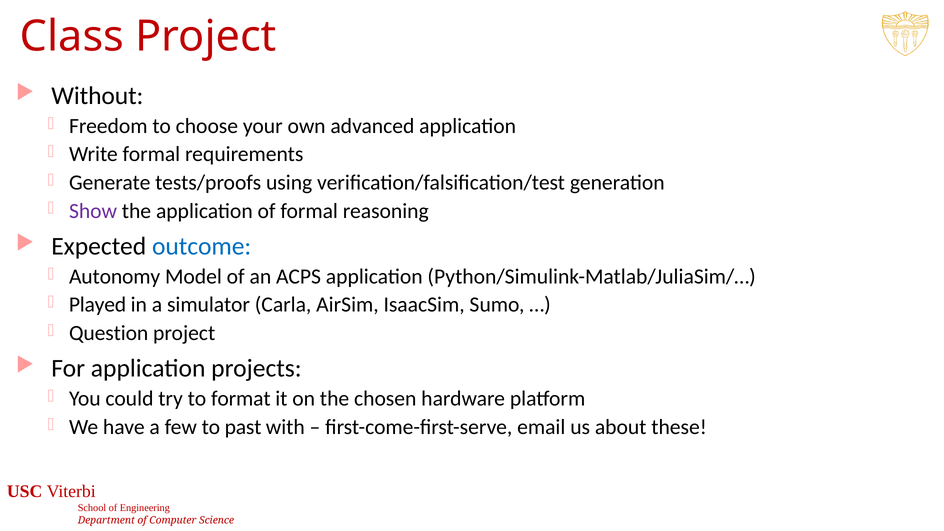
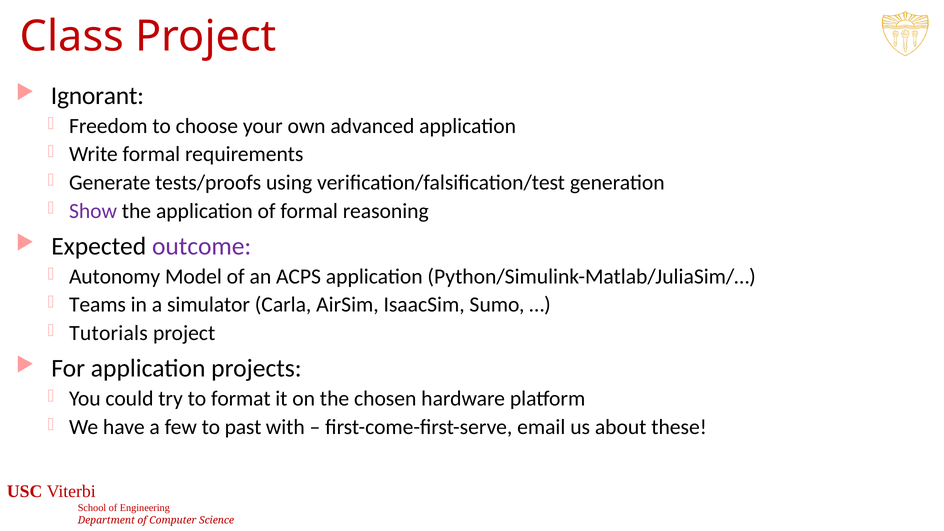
Without: Without -> Ignorant (97, 96)
outcome colour: blue -> purple (202, 246)
Played: Played -> Teams (97, 305)
Question: Question -> Tutorials (108, 333)
